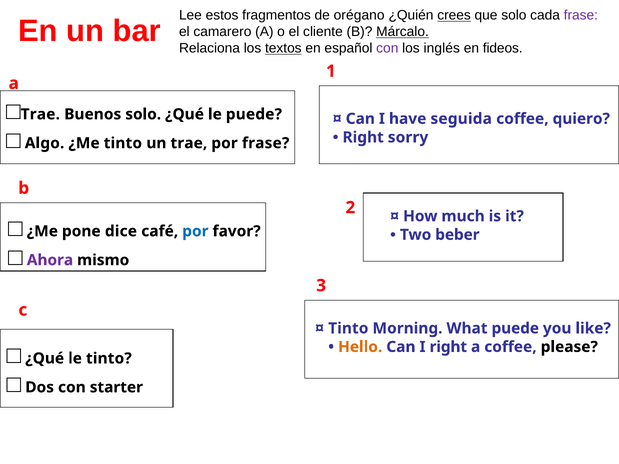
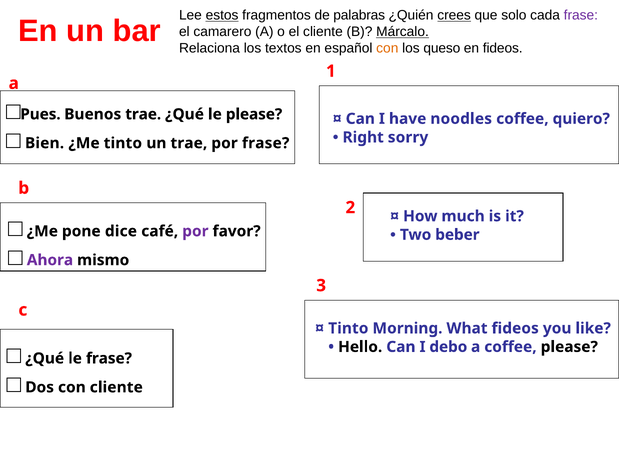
estos underline: none -> present (222, 15)
orégano: orégano -> palabras (359, 15)
textos underline: present -> none (283, 48)
con colour: purple -> orange (387, 48)
inglés: inglés -> queso (442, 48)
Trae: Trae -> Pues (40, 114)
Buenos solo: solo -> trae (143, 114)
le puede: puede -> please (254, 114)
seguida: seguida -> noodles (461, 119)
Algo: Algo -> Bien (45, 143)
por colour: blue -> purple (195, 231)
What puede: puede -> fideos (515, 328)
Hello colour: orange -> black (360, 347)
I right: right -> debo (448, 347)
le tinto: tinto -> frase (109, 359)
con starter: starter -> cliente (116, 387)
